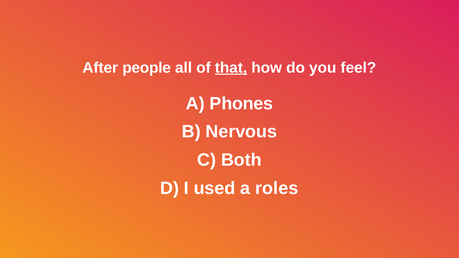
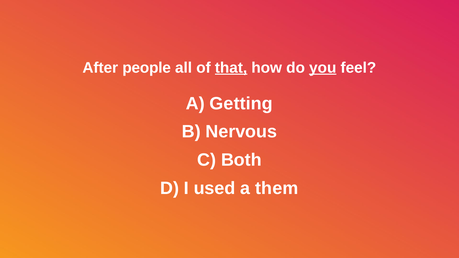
you underline: none -> present (323, 68)
Phones: Phones -> Getting (241, 104)
roles: roles -> them (277, 188)
